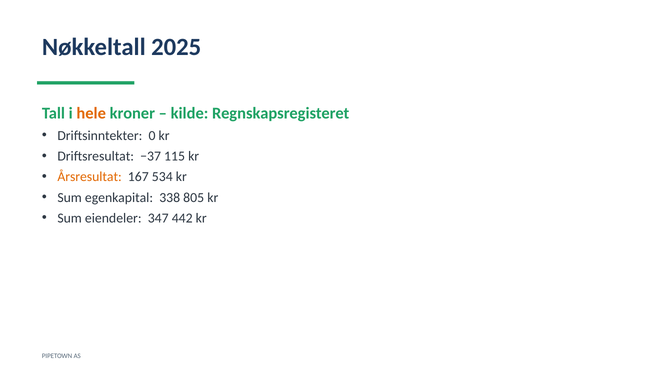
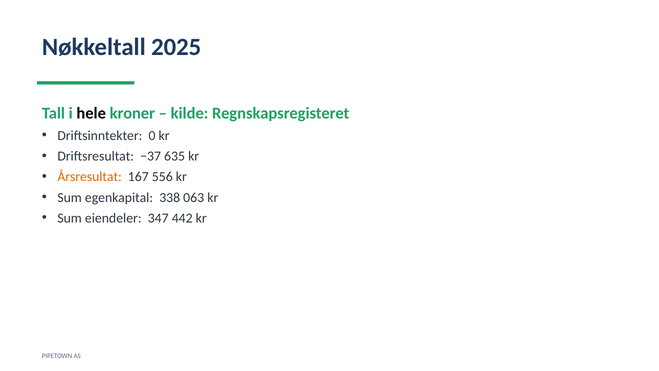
hele colour: orange -> black (91, 113)
115: 115 -> 635 (175, 156)
534: 534 -> 556 (162, 177)
805: 805 -> 063 (194, 197)
